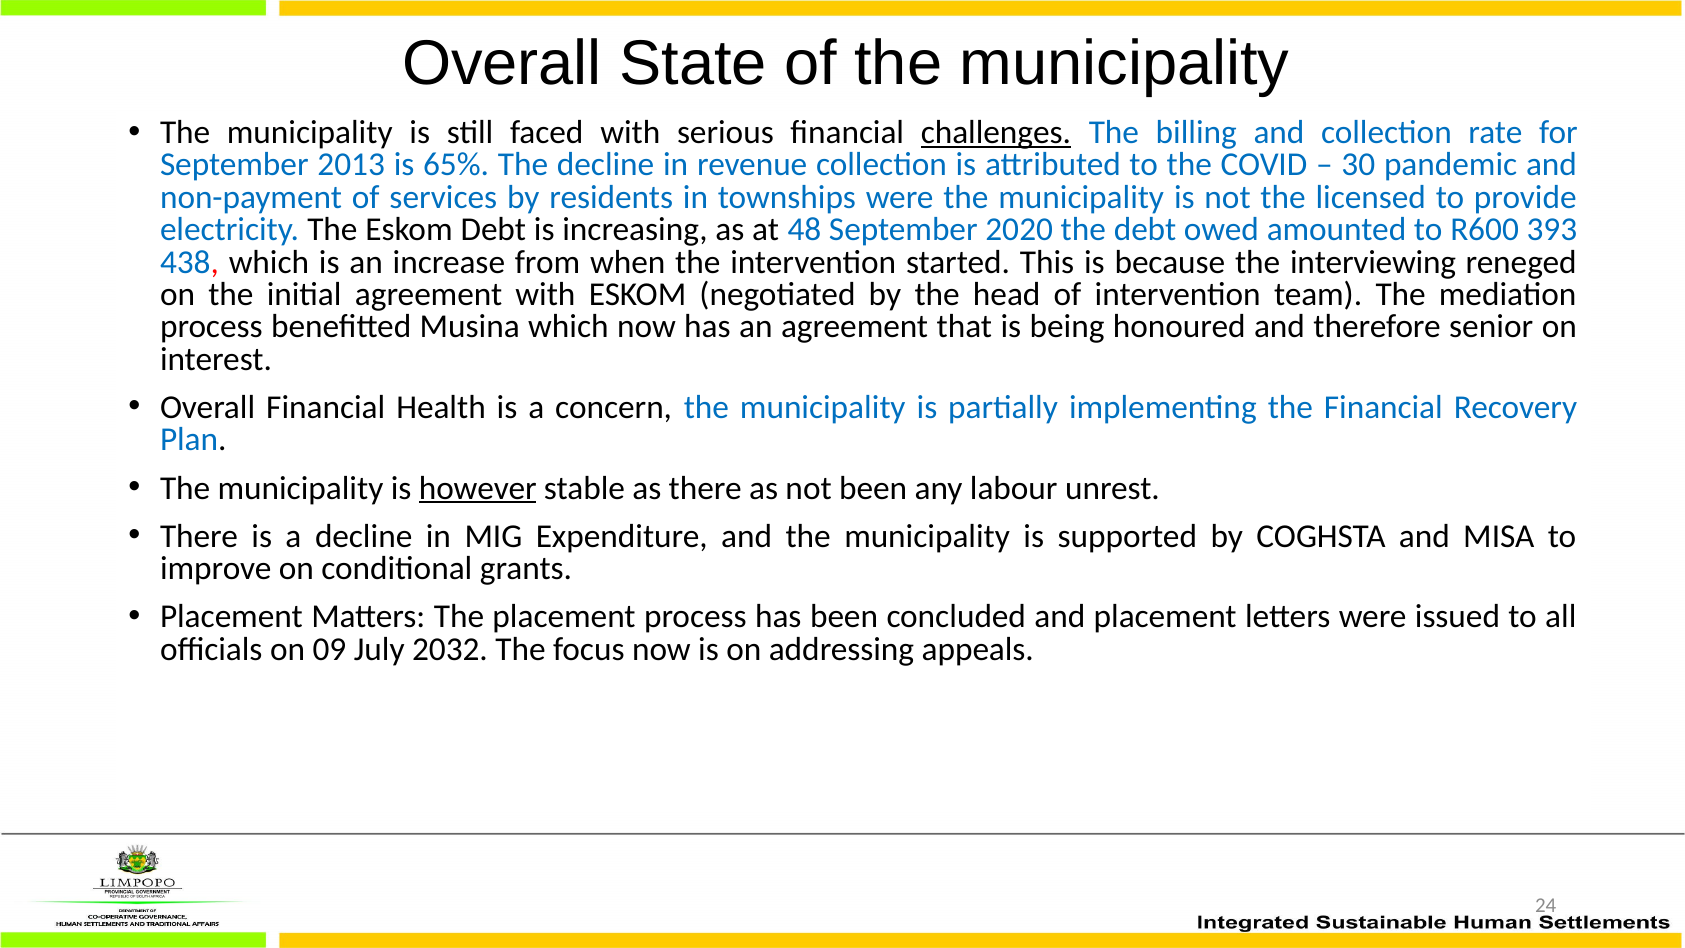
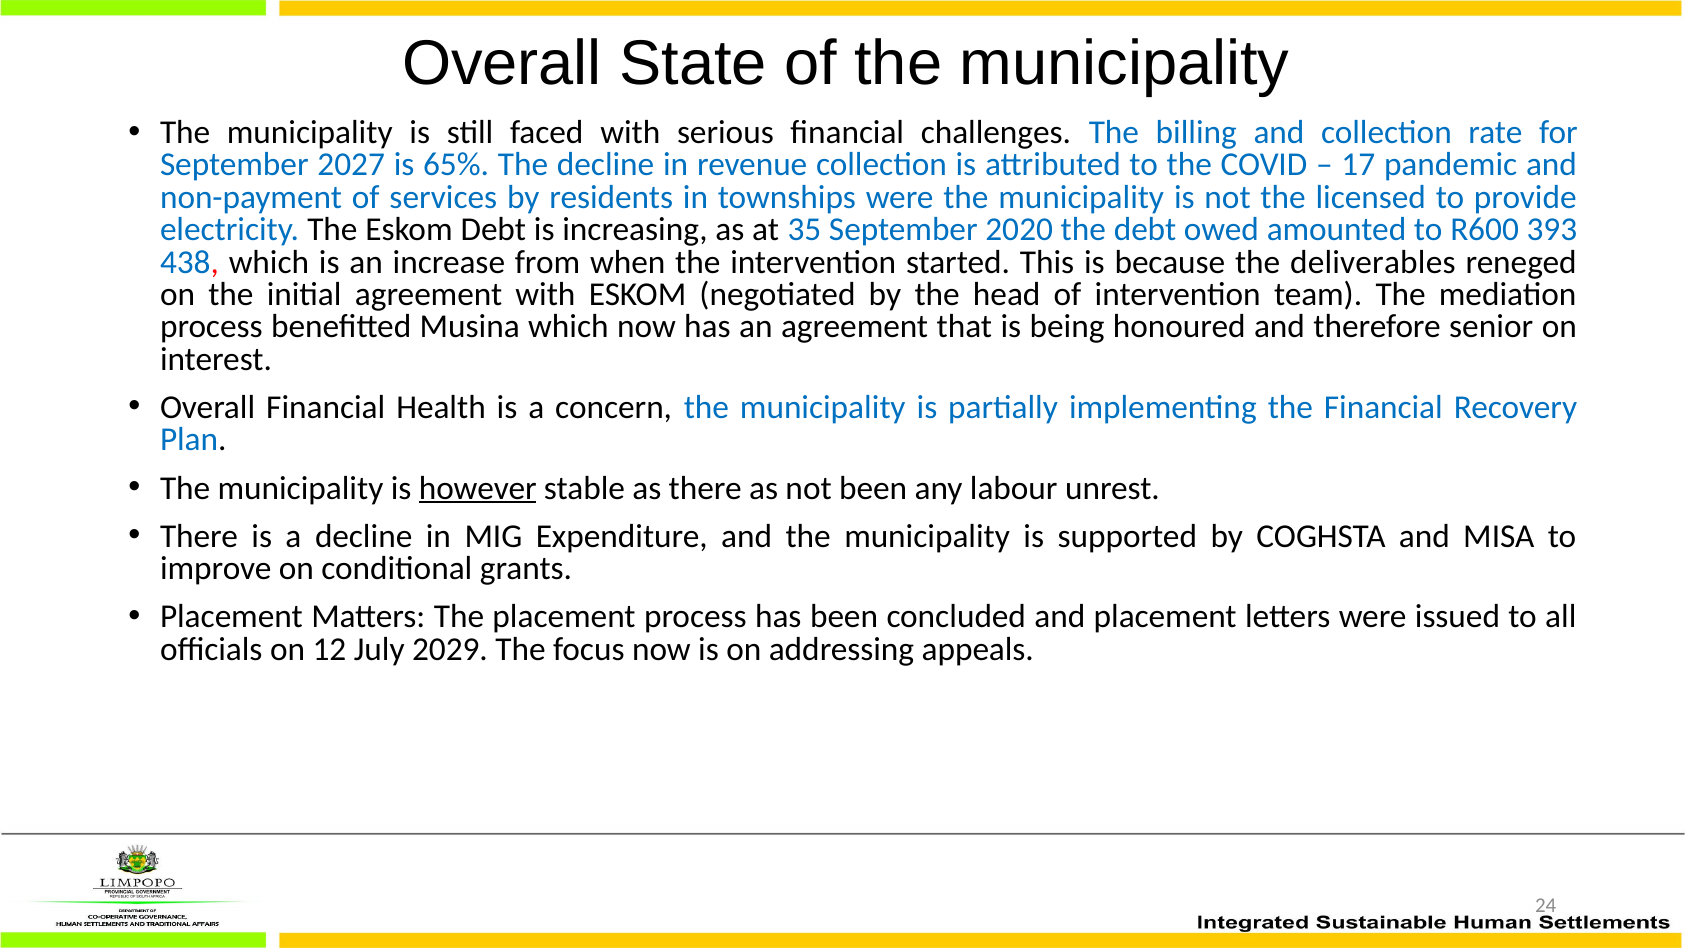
challenges underline: present -> none (996, 133)
2013: 2013 -> 2027 (351, 165)
30: 30 -> 17 (1358, 165)
48: 48 -> 35 (804, 230)
interviewing: interviewing -> deliverables (1373, 262)
09: 09 -> 12 (329, 649)
2032: 2032 -> 2029 (450, 649)
